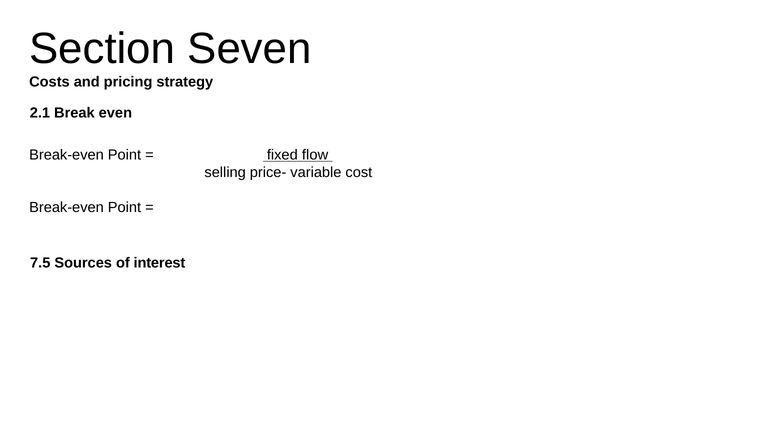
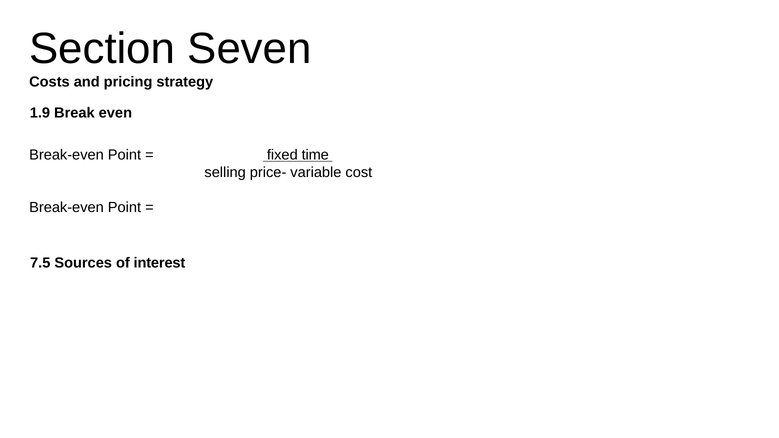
2.1: 2.1 -> 1.9 (40, 113)
flow: flow -> time (315, 155)
